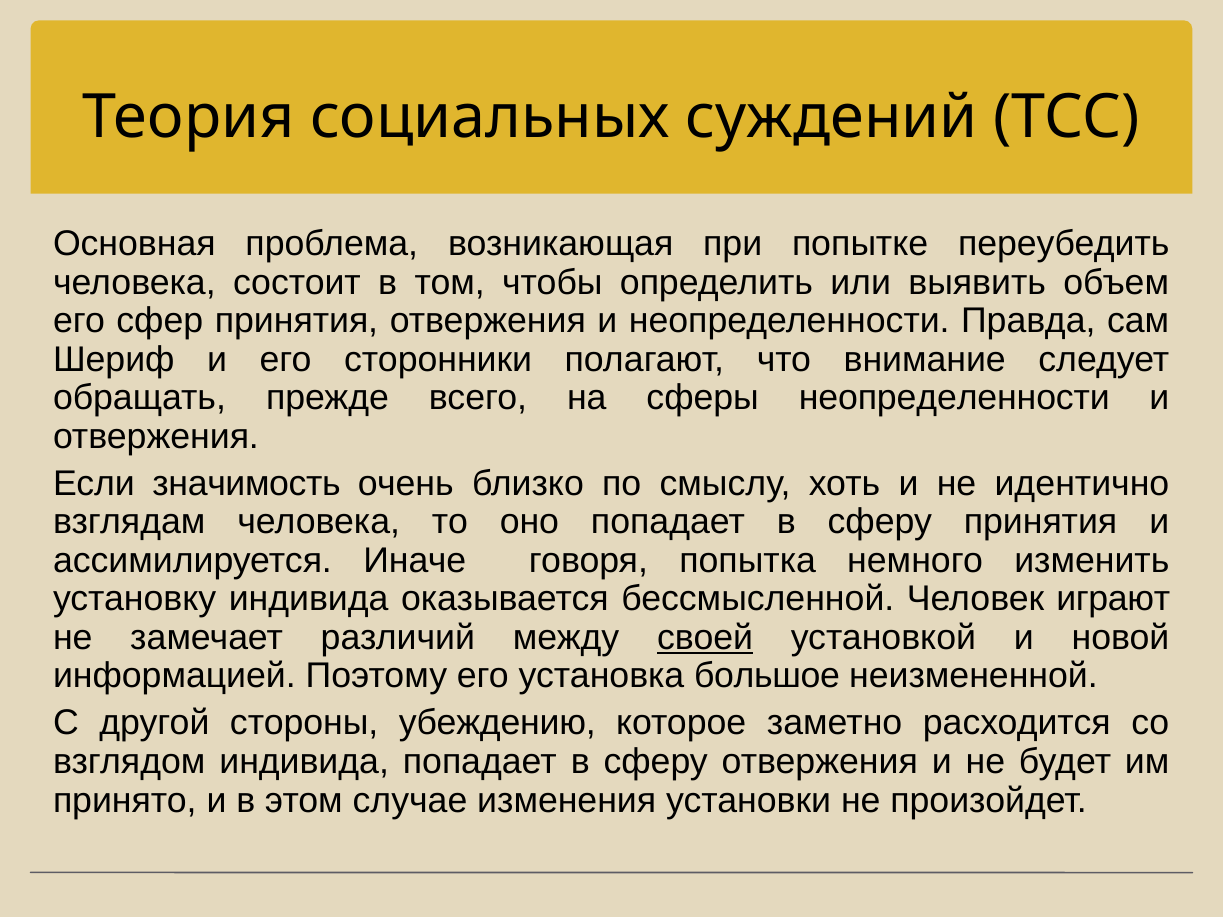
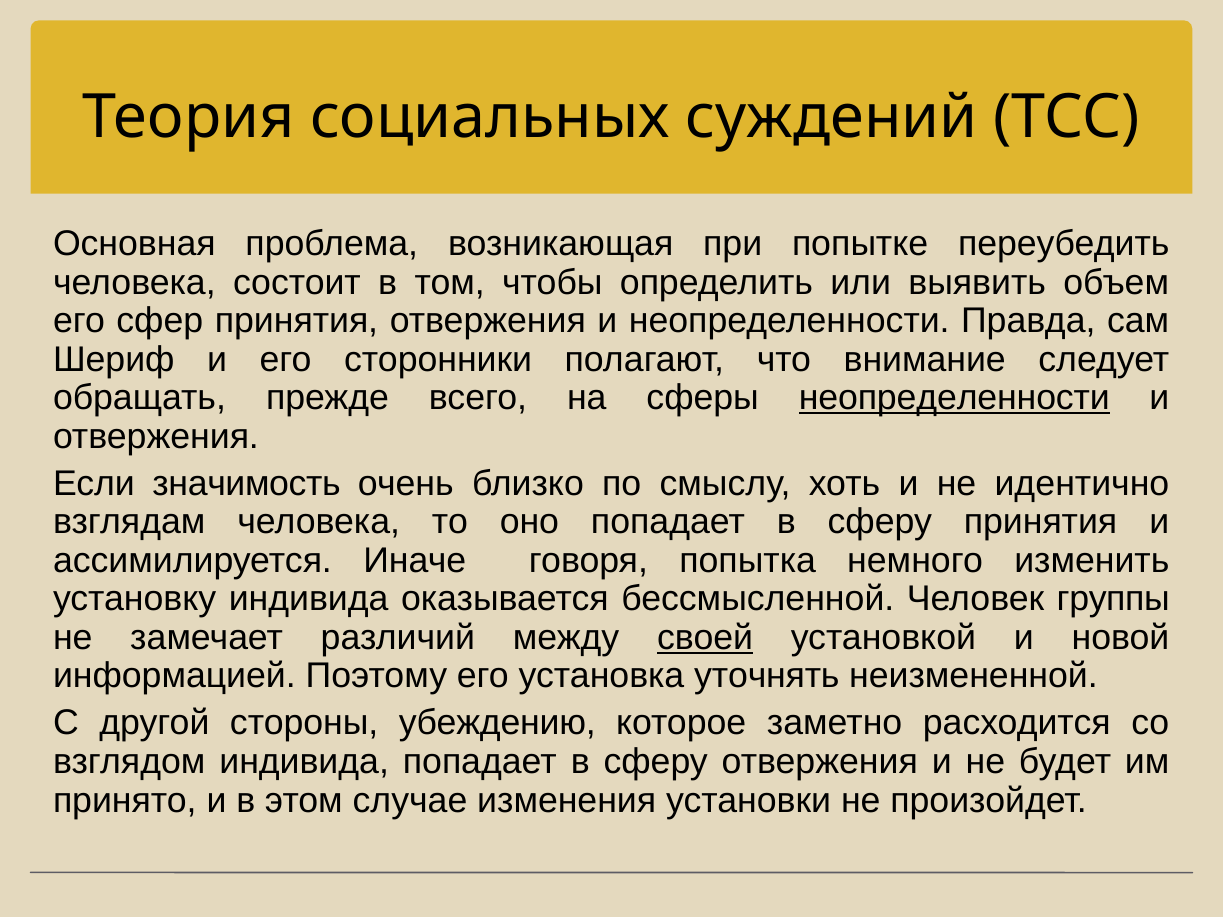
неопределенности underline: none -> present (954, 398)
играют: играют -> группы (1113, 599)
большое: большое -> уточнять (767, 676)
